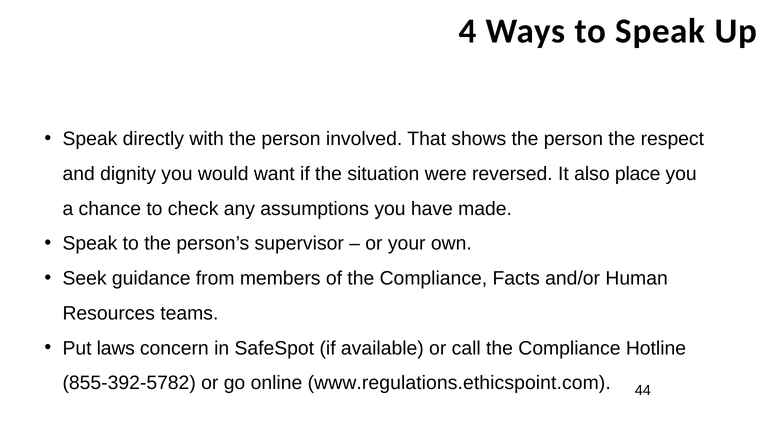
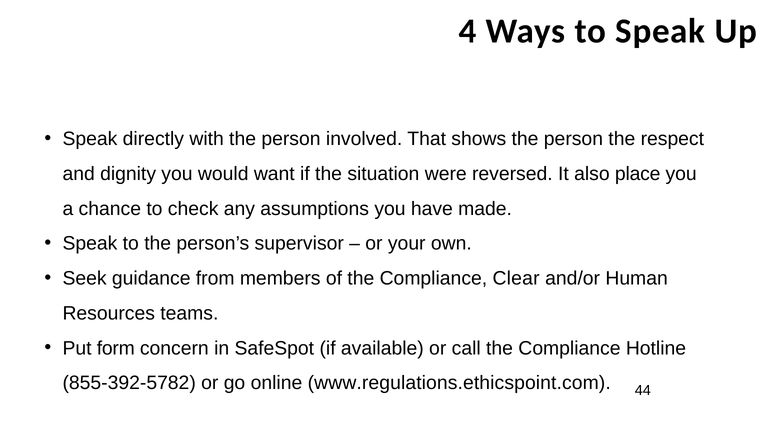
Facts: Facts -> Clear (516, 278)
laws: laws -> form (116, 348)
